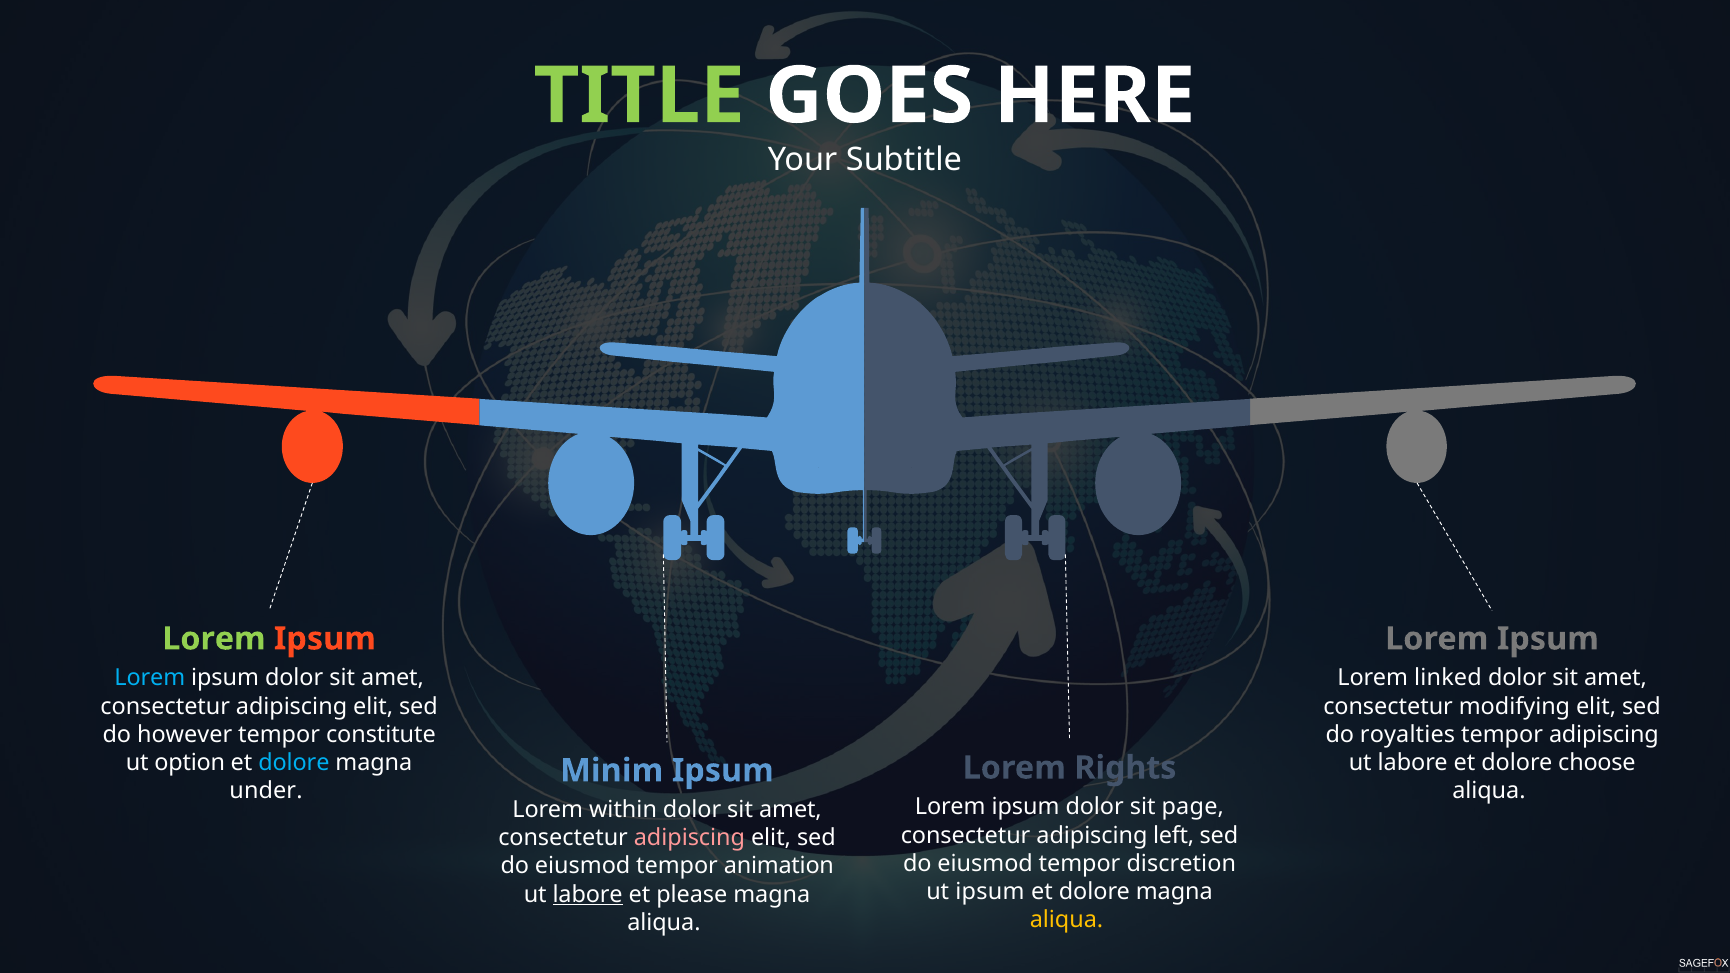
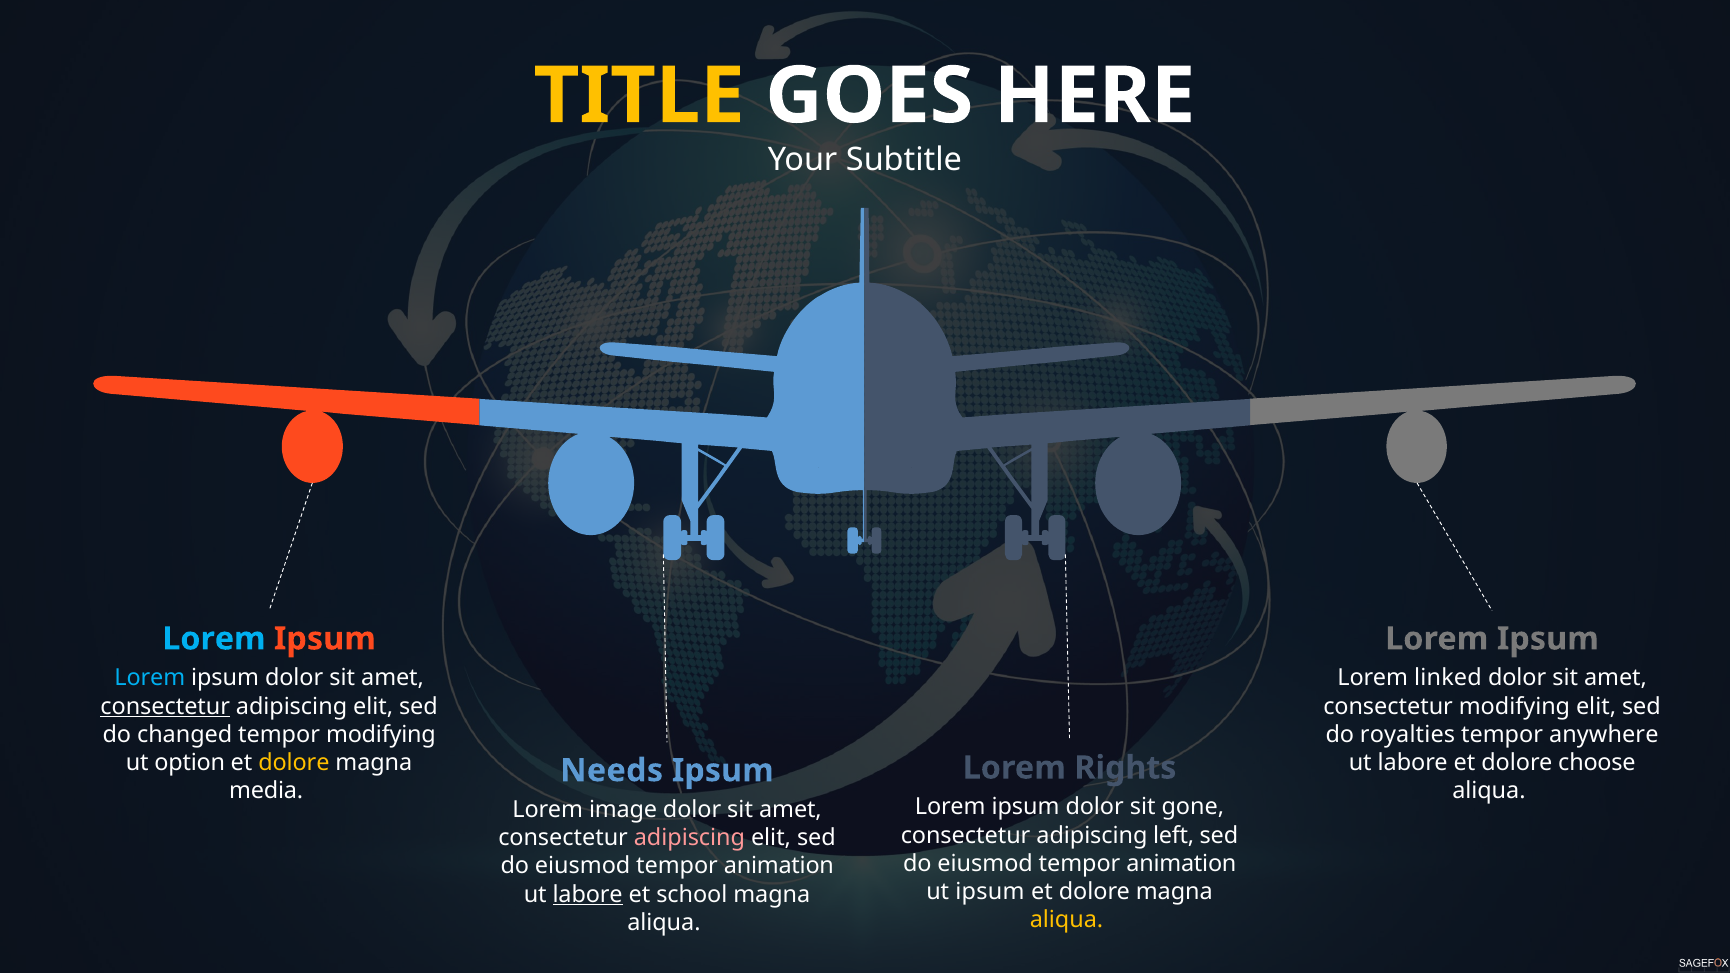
TITLE colour: light green -> yellow (639, 96)
Lorem colour: light green -> light blue (214, 639)
consectetur underline: none -> present (165, 706)
however: however -> changed (185, 735)
tempor constitute: constitute -> modifying (381, 735)
tempor adipiscing: adipiscing -> anywhere (1604, 735)
dolore colour: light blue -> yellow (294, 763)
Minim: Minim -> Needs (612, 771)
under: under -> media (266, 791)
page: page -> gone (1193, 807)
within: within -> image (623, 810)
discretion: discretion -> animation (1181, 864)
please: please -> school (692, 894)
